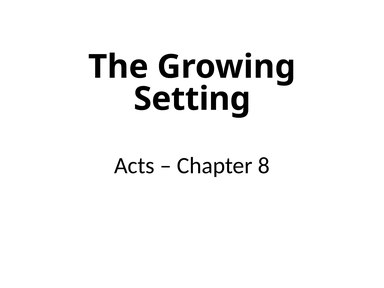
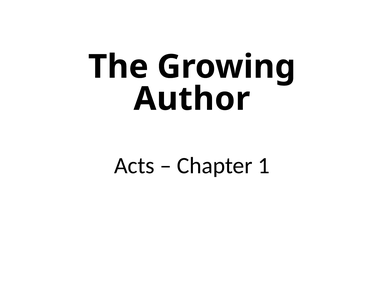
Setting: Setting -> Author (192, 99)
8: 8 -> 1 (264, 166)
